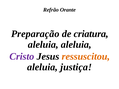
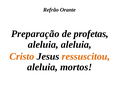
criatura: criatura -> profetas (91, 34)
Cristo colour: purple -> orange (22, 57)
justiça: justiça -> mortos (76, 67)
